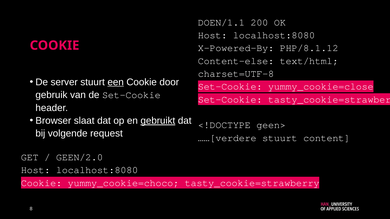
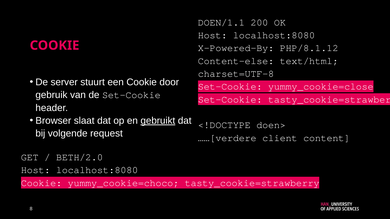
een underline: present -> none (116, 82)
geen>: geen> -> doen> (271, 125)
……[verdere stuurt: stuurt -> client (280, 138)
GEEN/2.0: GEEN/2.0 -> BETH/2.0 (80, 157)
